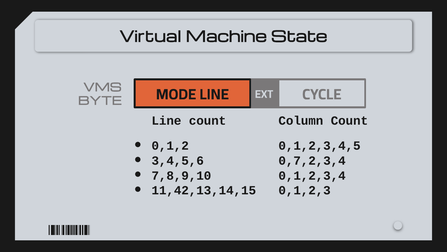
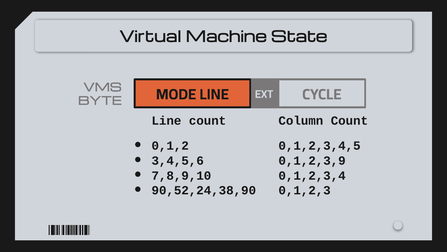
0,7,2,3,4: 0,7,2,3,4 -> 0,1,2,3,9 (312, 160)
11,42,13,14,15: 11,42,13,14,15 -> 90,52,24,38,90 (204, 190)
